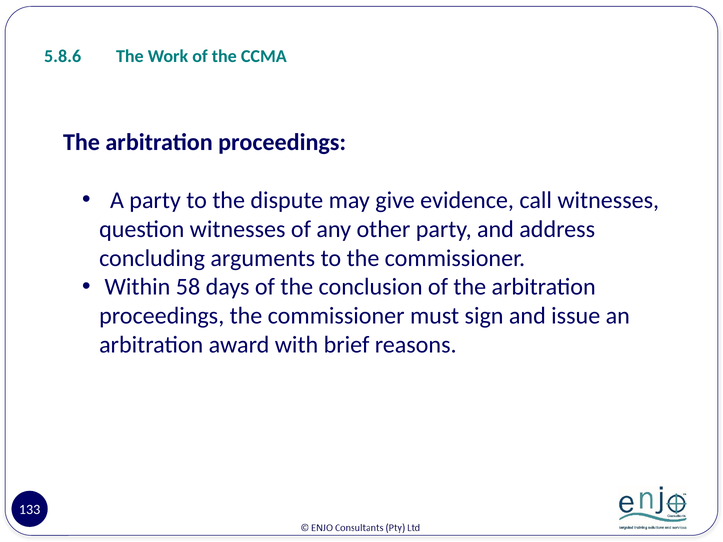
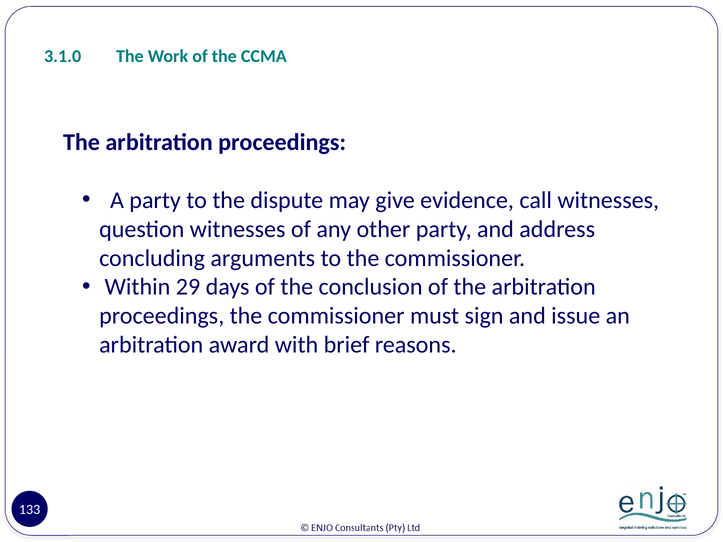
5.8.6: 5.8.6 -> 3.1.0 (63, 56)
58: 58 -> 29 (188, 287)
